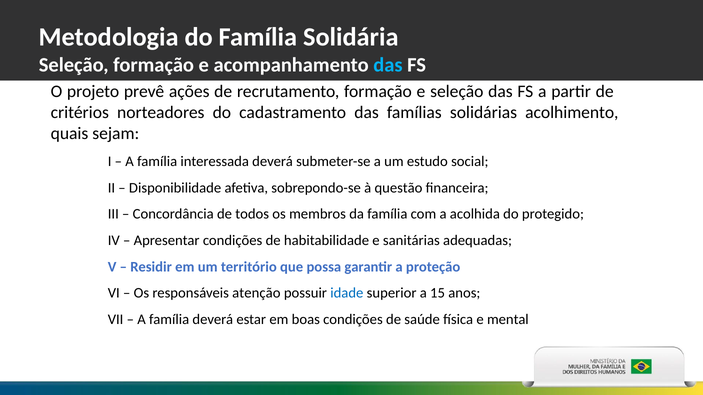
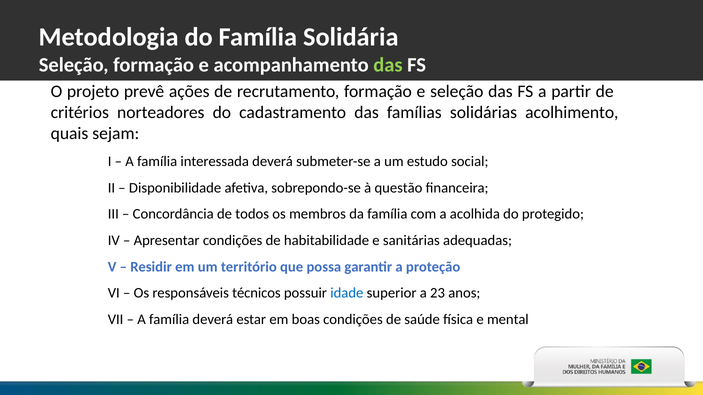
das colour: light blue -> light green (388, 65)
atenção: atenção -> técnicos (256, 293)
15: 15 -> 23 (438, 293)
